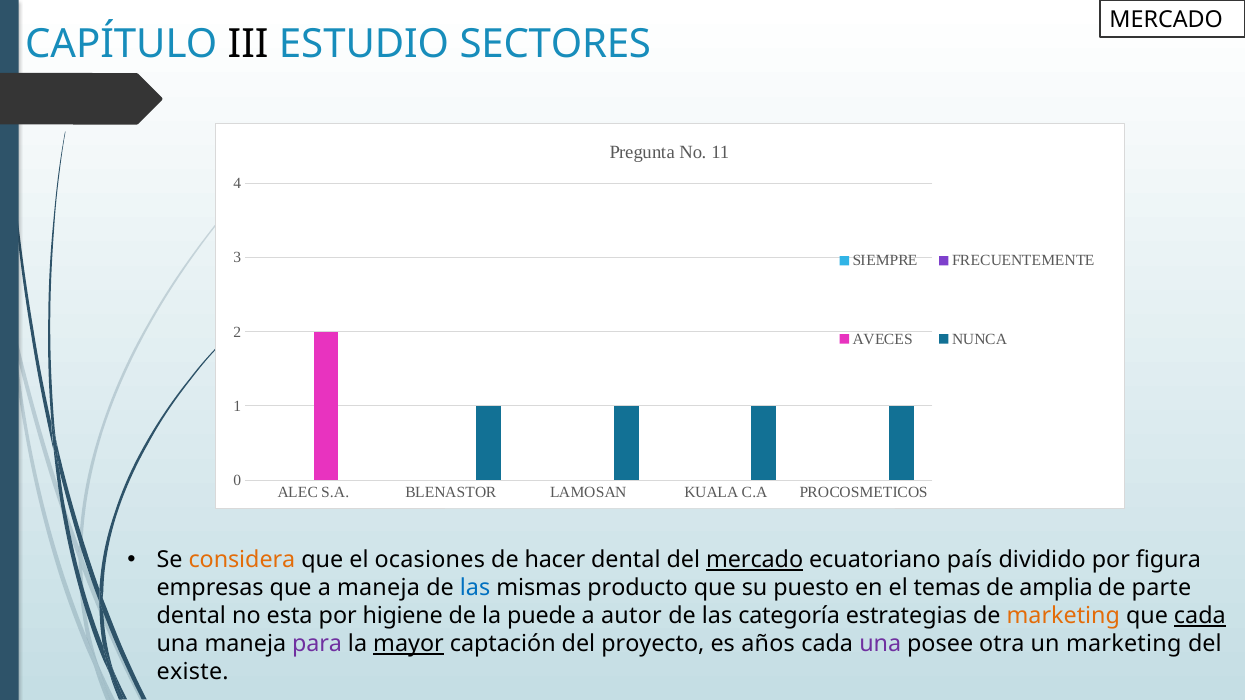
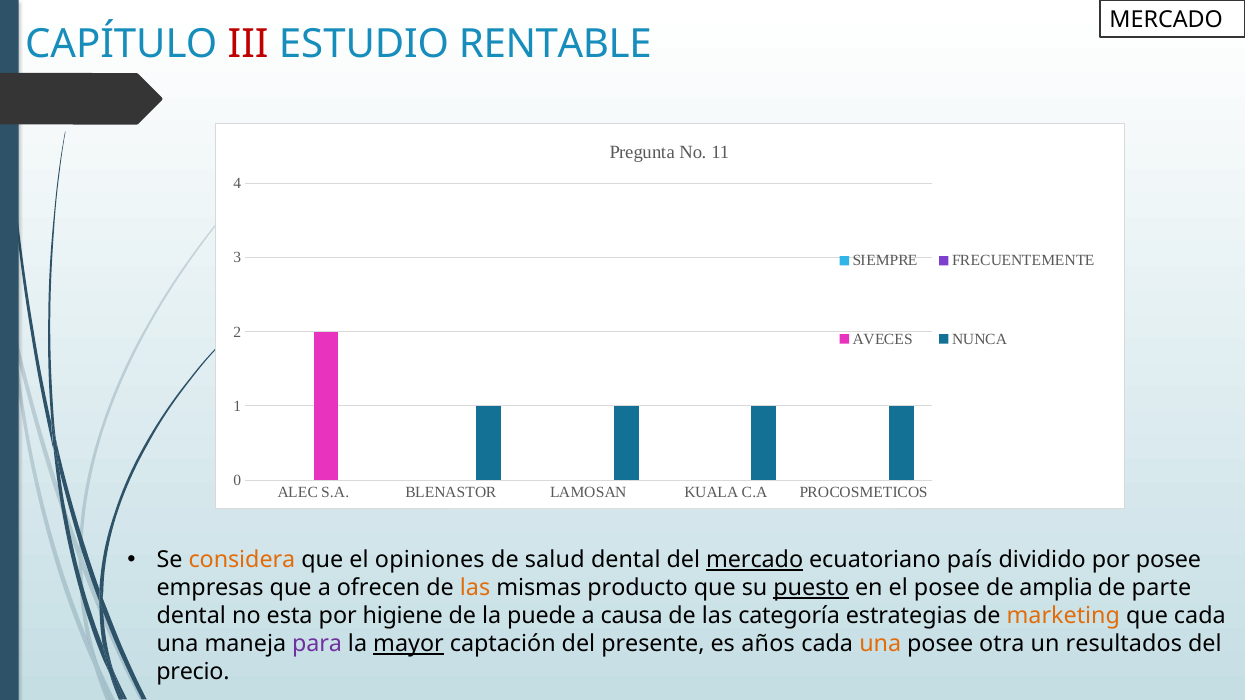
III colour: black -> red (248, 44)
SECTORES: SECTORES -> RENTABLE (555, 44)
ocasiones: ocasiones -> opiniones (430, 560)
hacer: hacer -> salud (555, 560)
por figura: figura -> posee (1169, 560)
a maneja: maneja -> ofrecen (379, 588)
las colour: blue -> orange (475, 588)
puesto underline: none -> present (811, 588)
el temas: temas -> posee (947, 588)
autor: autor -> causa (632, 616)
cada underline: present -> none (1200, 616)
proyecto: proyecto -> presente (653, 644)
una colour: purple -> orange (880, 644)
un marketing: marketing -> resultados (1124, 644)
existe: existe -> precio (193, 672)
